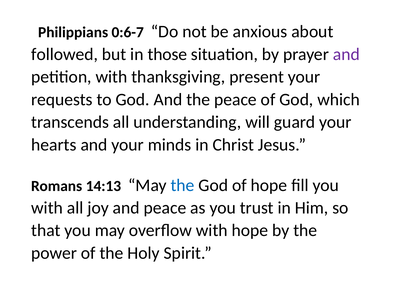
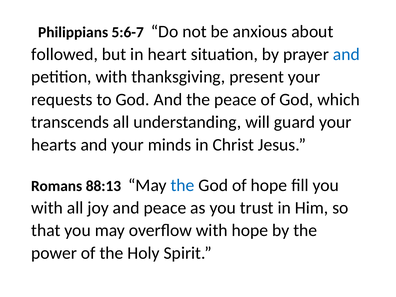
0:6-7: 0:6-7 -> 5:6-7 (128, 32)
those: those -> heart (167, 54)
and colour: purple -> blue (346, 54)
14:13: 14:13 -> 88:13 (103, 186)
